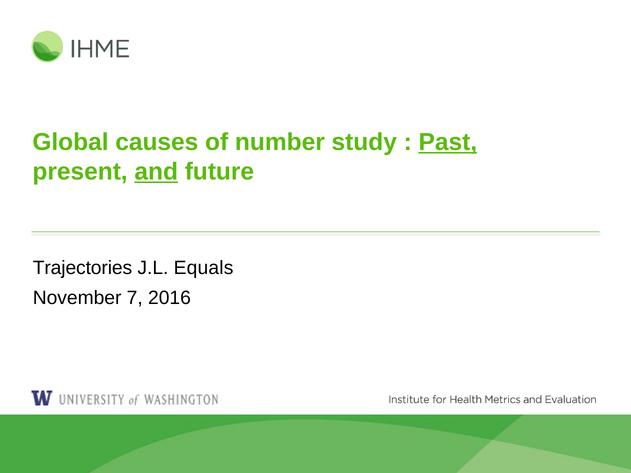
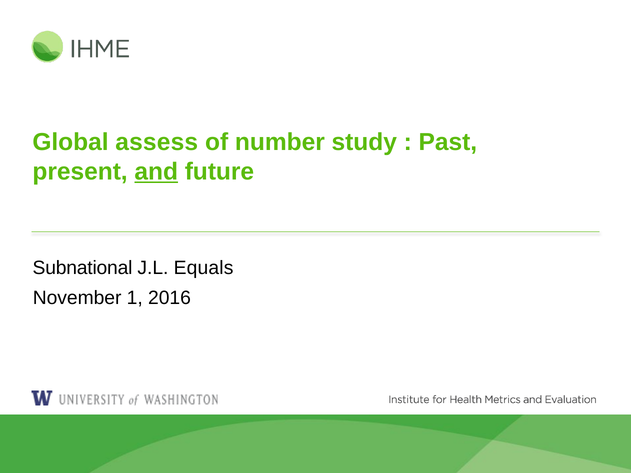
causes: causes -> assess (157, 142)
Past underline: present -> none (448, 142)
Trajectories: Trajectories -> Subnational (83, 268)
7: 7 -> 1 (135, 298)
